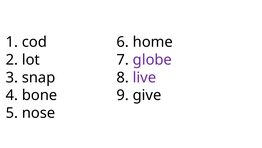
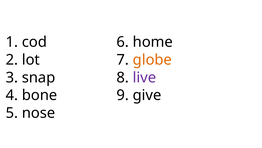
globe colour: purple -> orange (152, 60)
